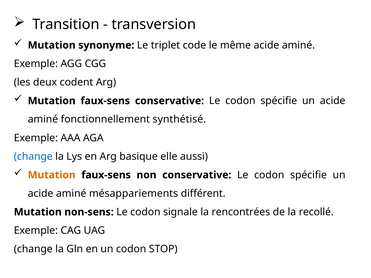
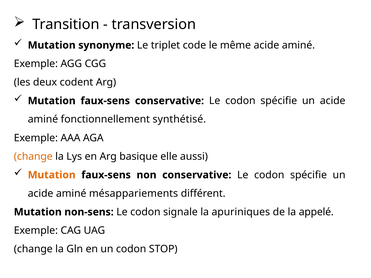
change colour: blue -> orange (33, 157)
rencontrées: rencontrées -> apuriniques (241, 212)
recollé: recollé -> appelé (316, 212)
